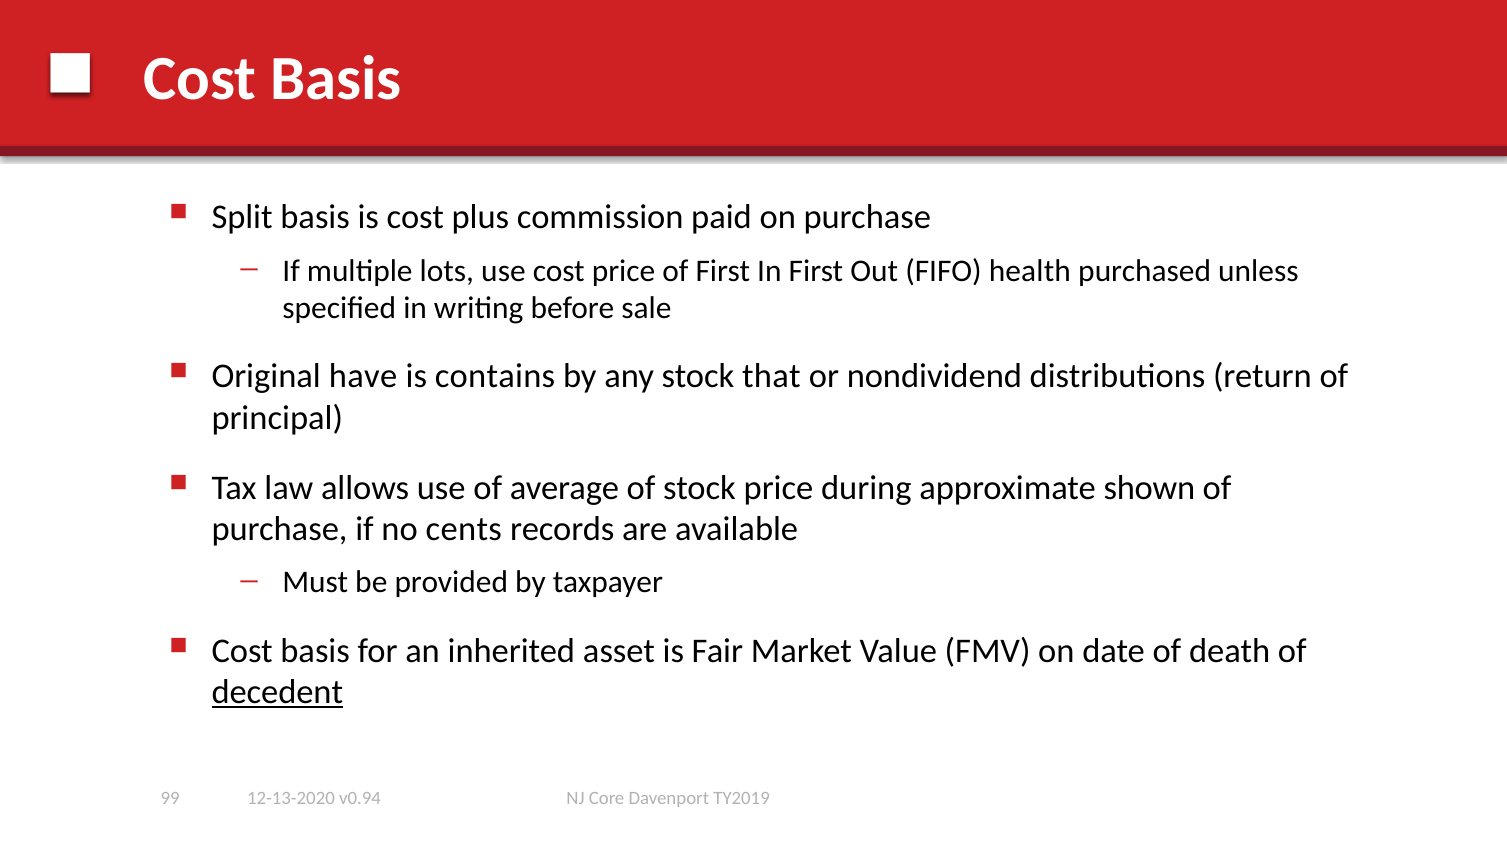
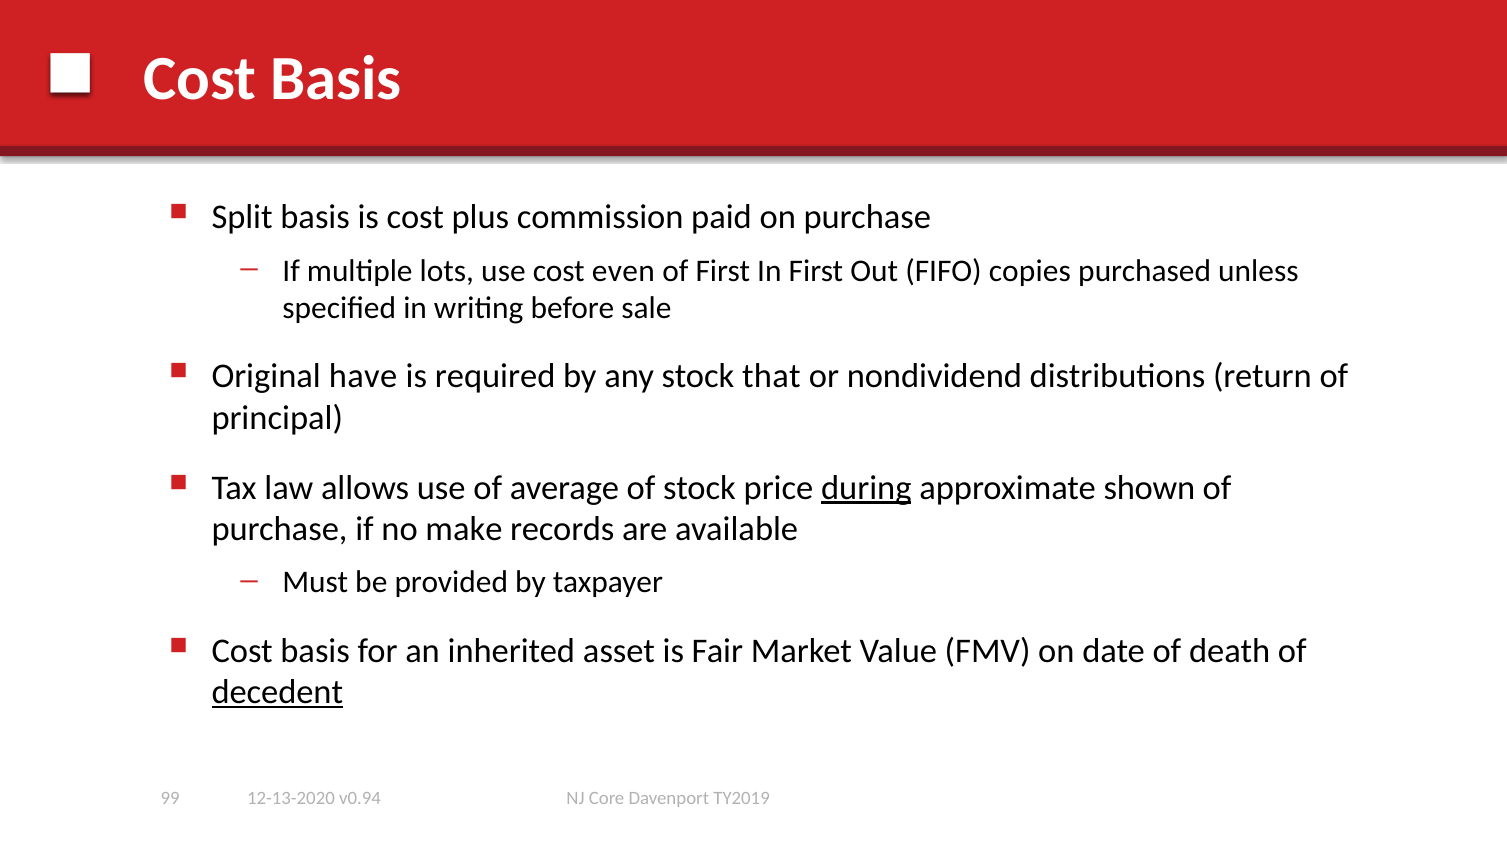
cost price: price -> even (623, 271)
health: health -> copies (1030, 271)
contains: contains -> required (495, 376)
during underline: none -> present (866, 487)
cents: cents -> make (464, 529)
